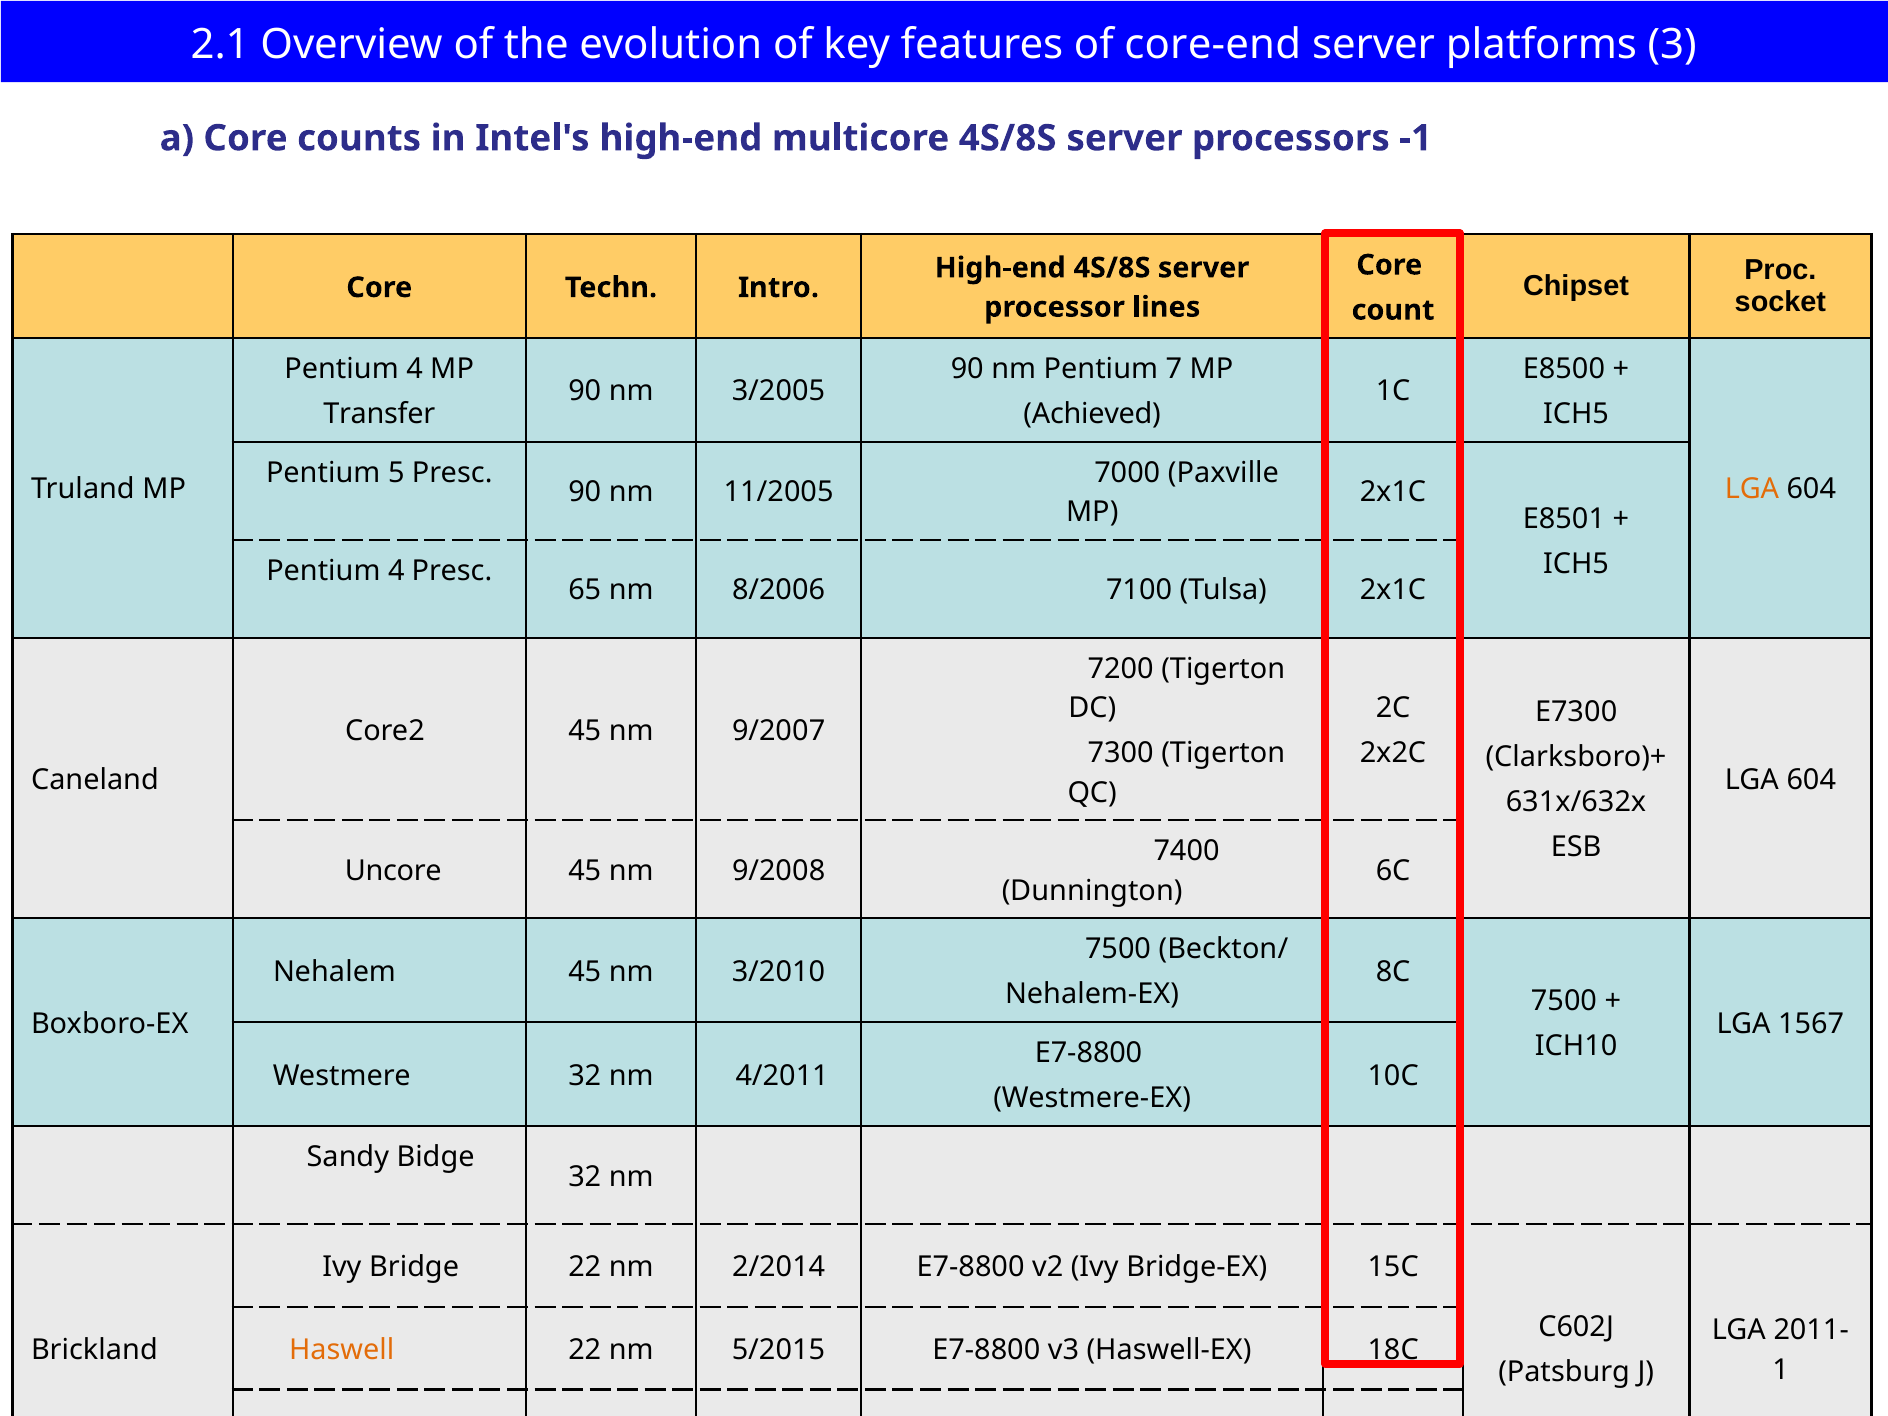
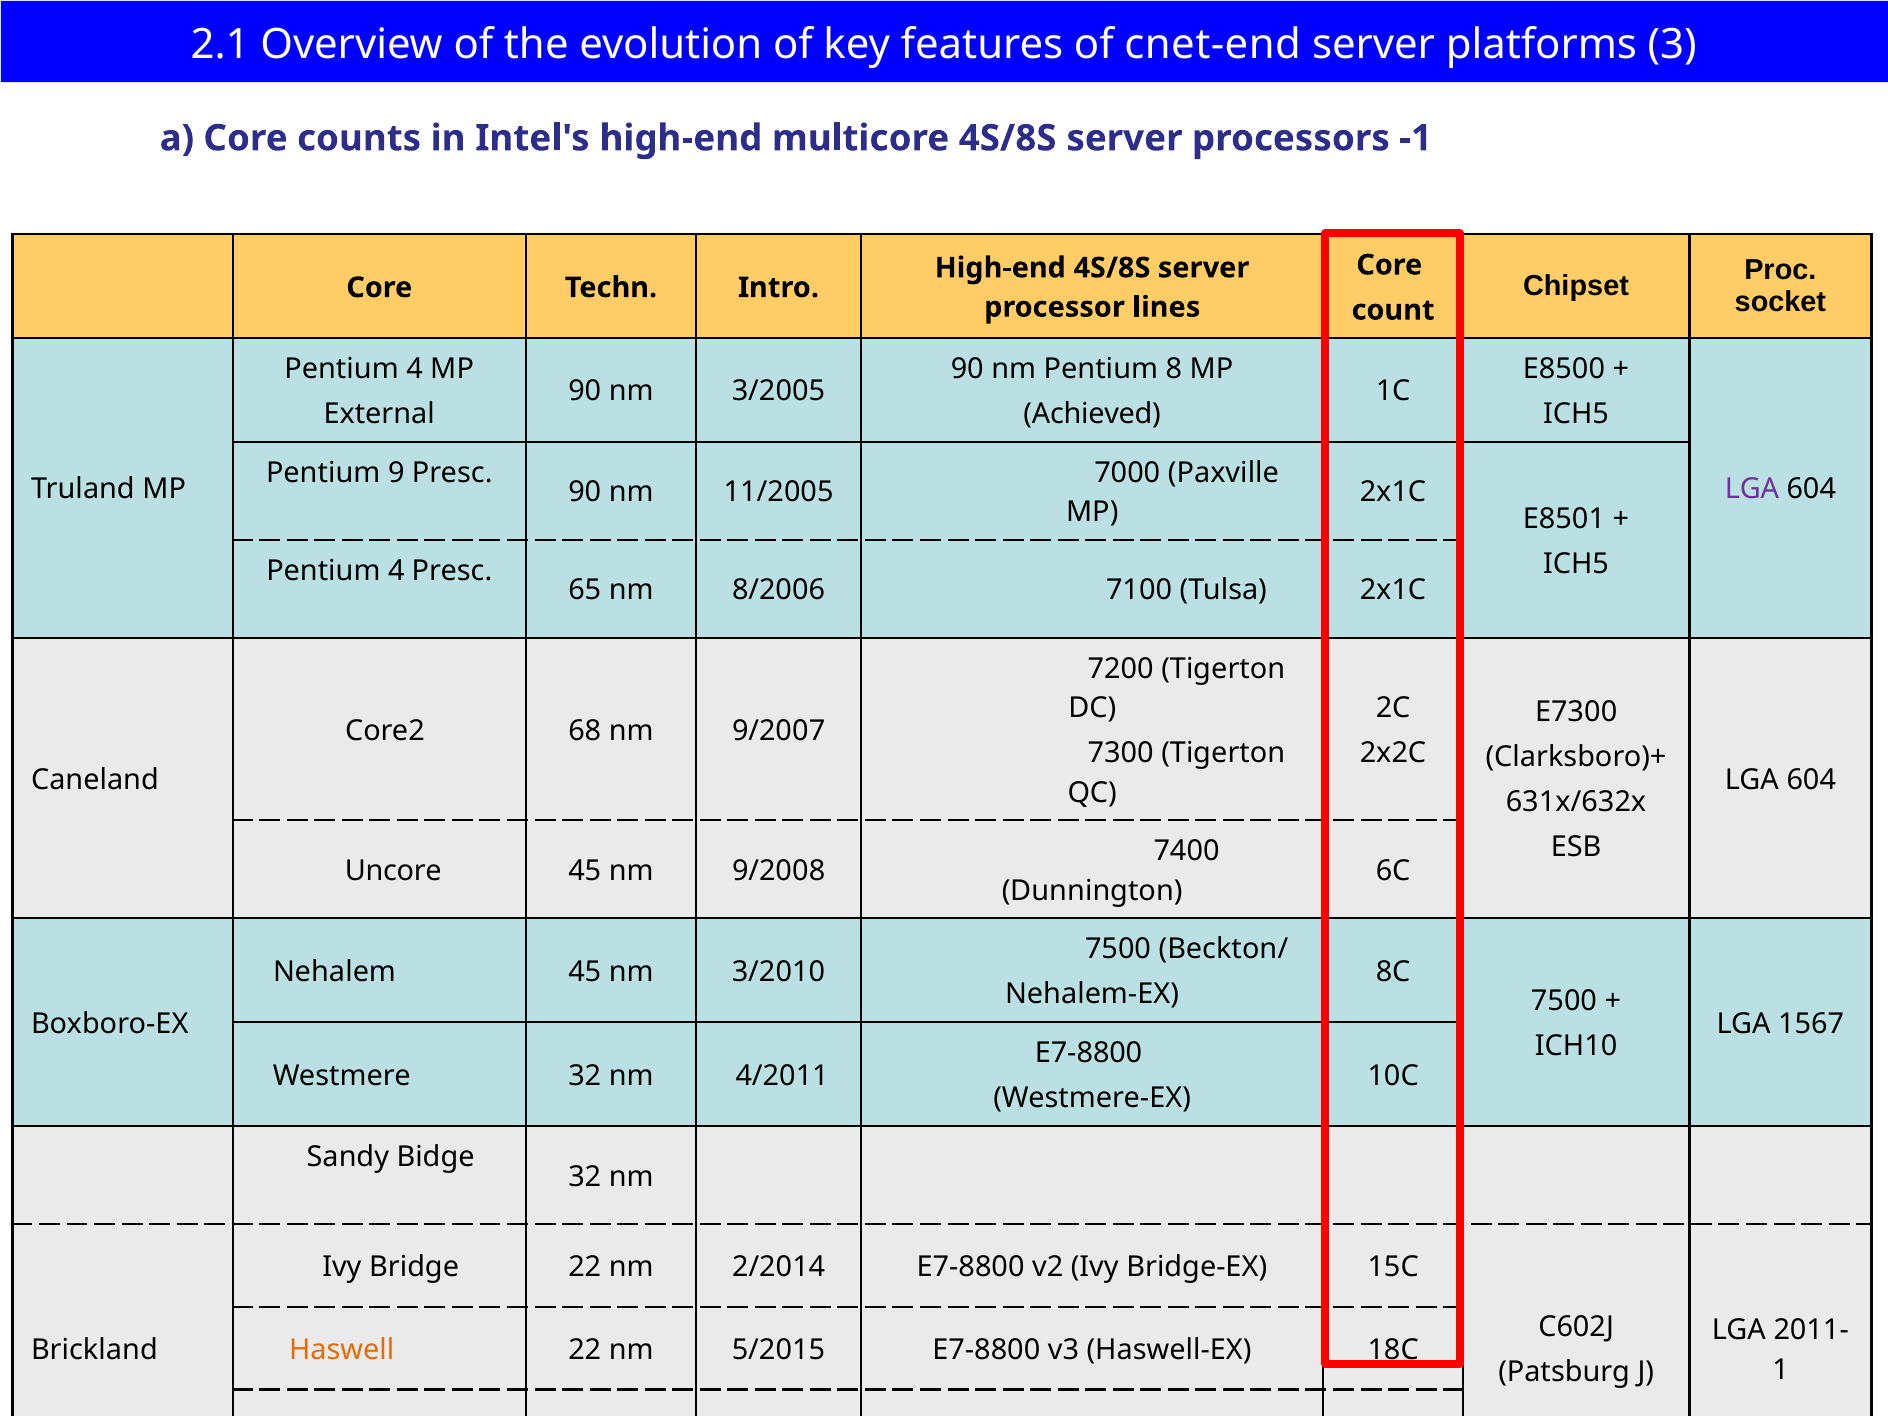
core-end: core-end -> cnet-end (1213, 44)
7: 7 -> 8 (1174, 369)
Transfer: Transfer -> External (379, 414)
5: 5 -> 9 (396, 473)
LGA colour: orange -> purple (1752, 489)
Core2 45: 45 -> 68 (585, 731)
